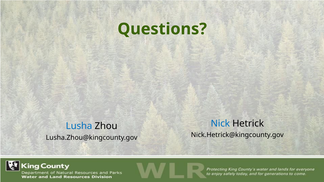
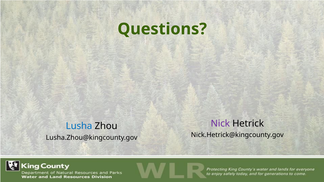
Nick colour: blue -> purple (220, 124)
